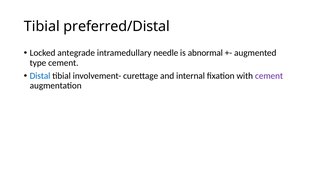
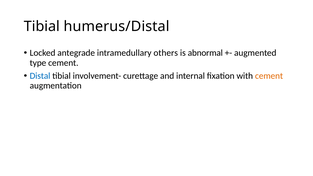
preferred/Distal: preferred/Distal -> humerus/Distal (117, 26)
needle: needle -> others (166, 53)
cement colour: purple -> orange (269, 76)
